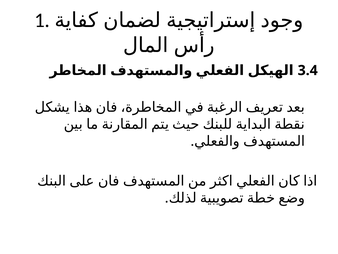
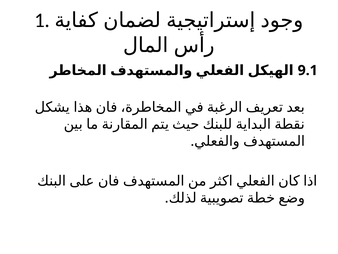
3.4: 3.4 -> 9.1 (308, 70)
